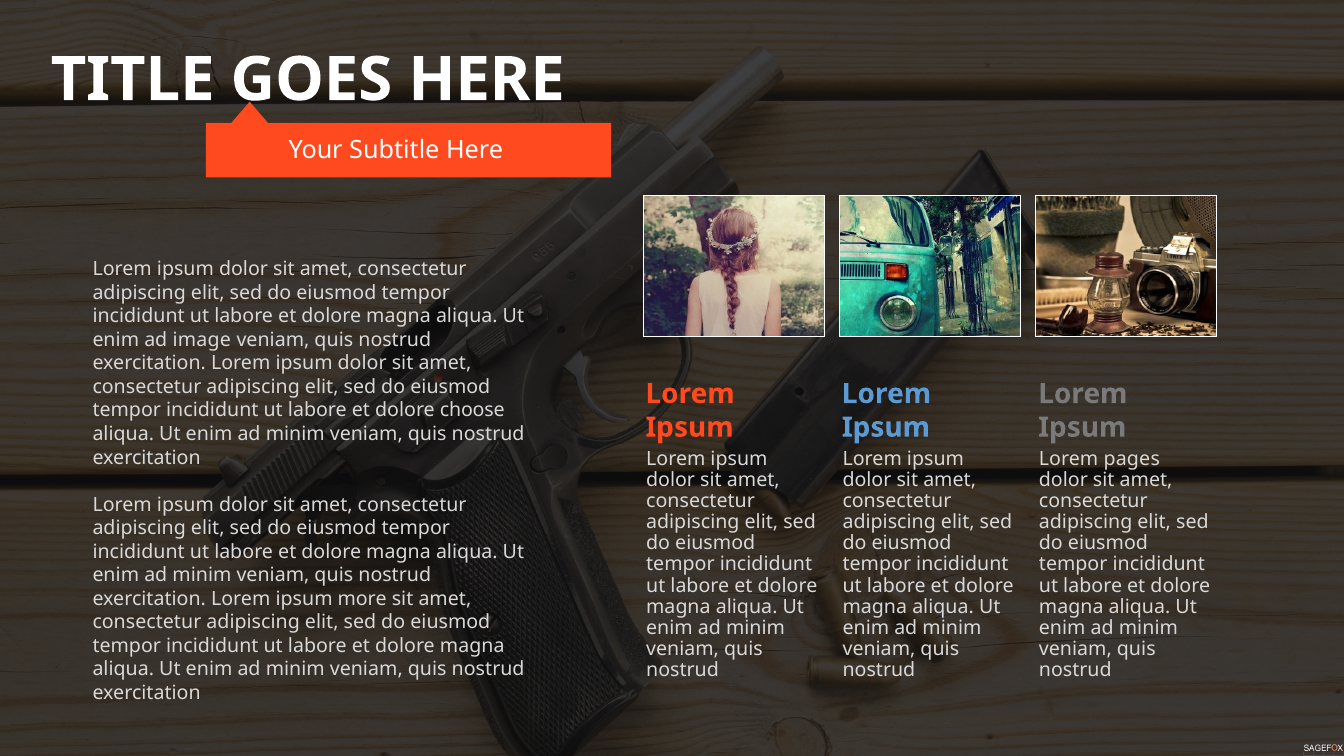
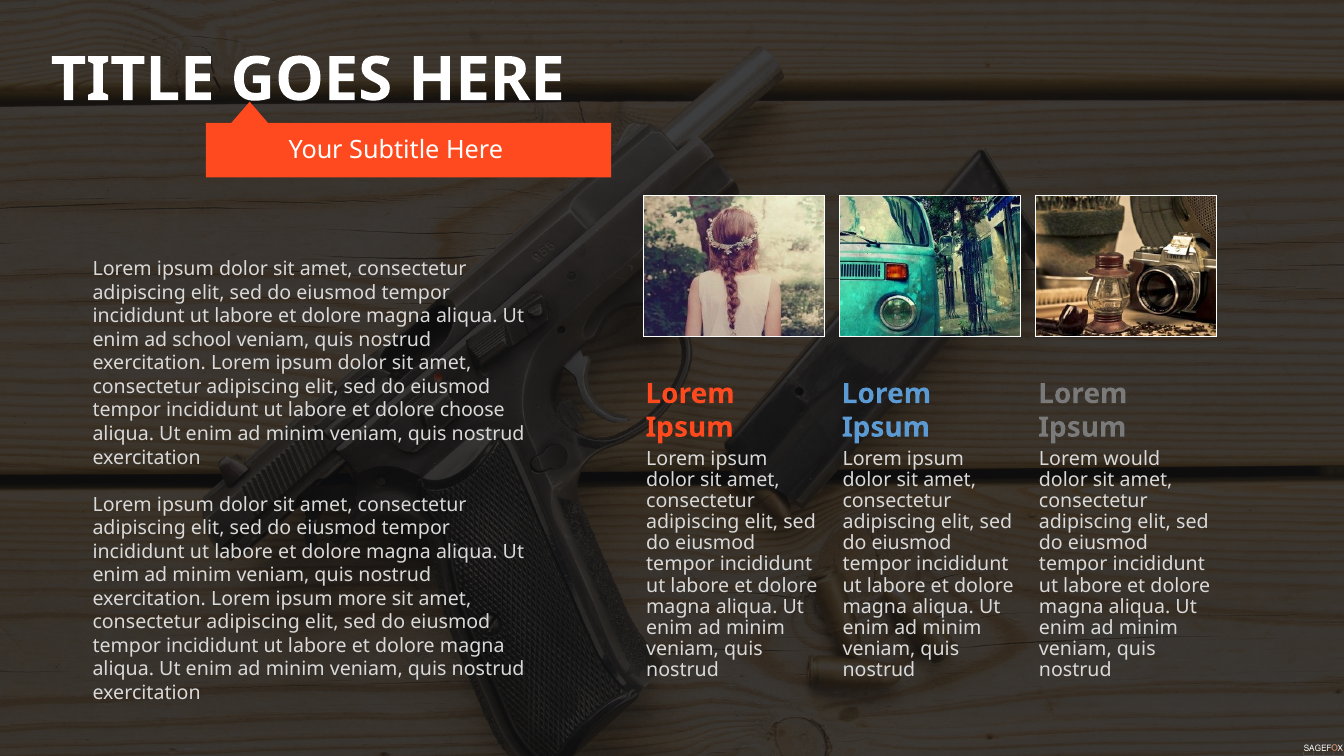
image: image -> school (202, 340)
pages: pages -> would (1132, 459)
